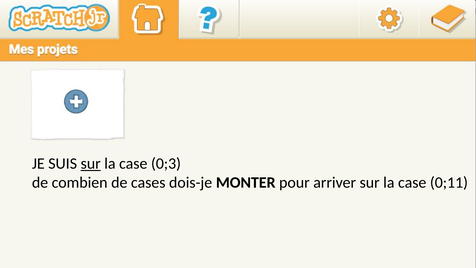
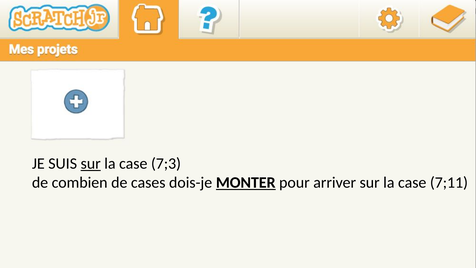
0;3: 0;3 -> 7;3 (166, 163)
MONTER underline: none -> present (246, 183)
0;11: 0;11 -> 7;11 (449, 183)
